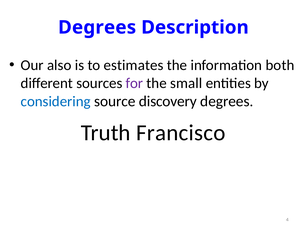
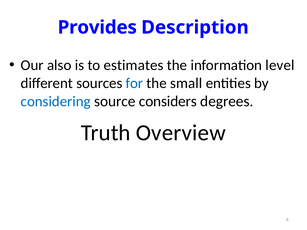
Degrees: Degrees -> Provides (97, 27)
both: both -> level (280, 65)
for colour: purple -> blue (134, 83)
discovery: discovery -> considers (168, 101)
Francisco: Francisco -> Overview (181, 133)
